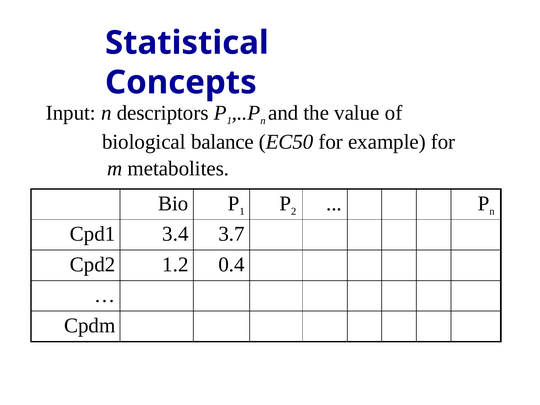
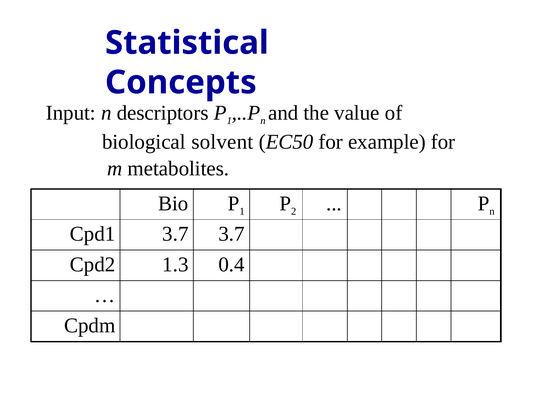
balance: balance -> solvent (222, 142)
Cpd1 3.4: 3.4 -> 3.7 (175, 234)
1.2: 1.2 -> 1.3 (175, 265)
